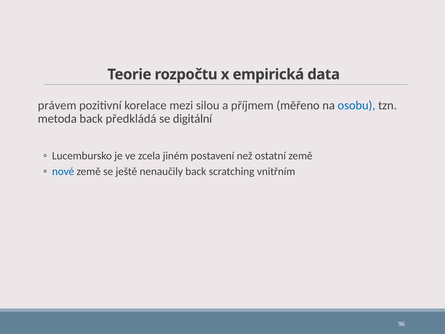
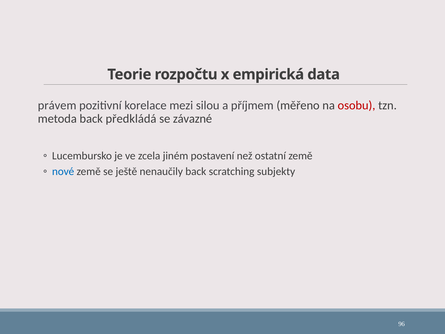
osobu colour: blue -> red (356, 105)
digitální: digitální -> závazné (192, 119)
vnitřním: vnitřním -> subjekty (276, 172)
